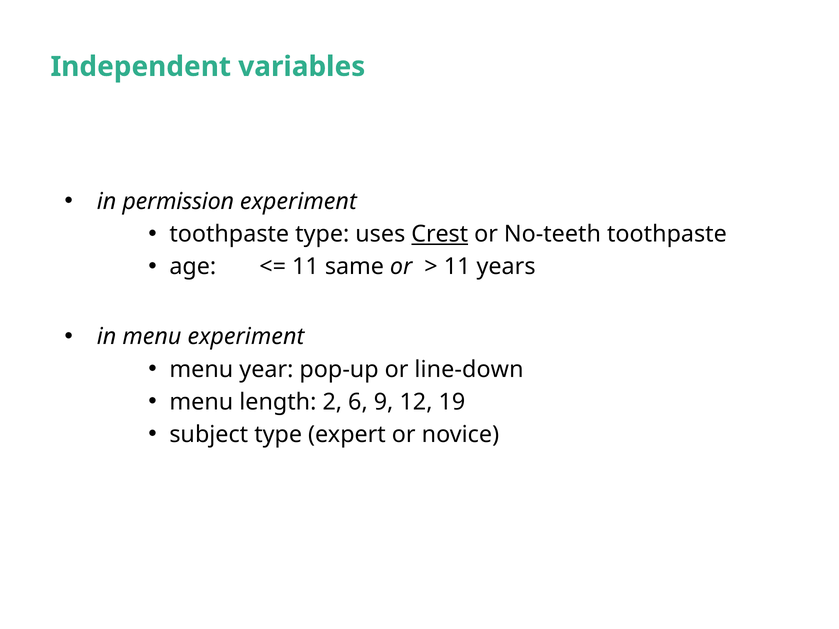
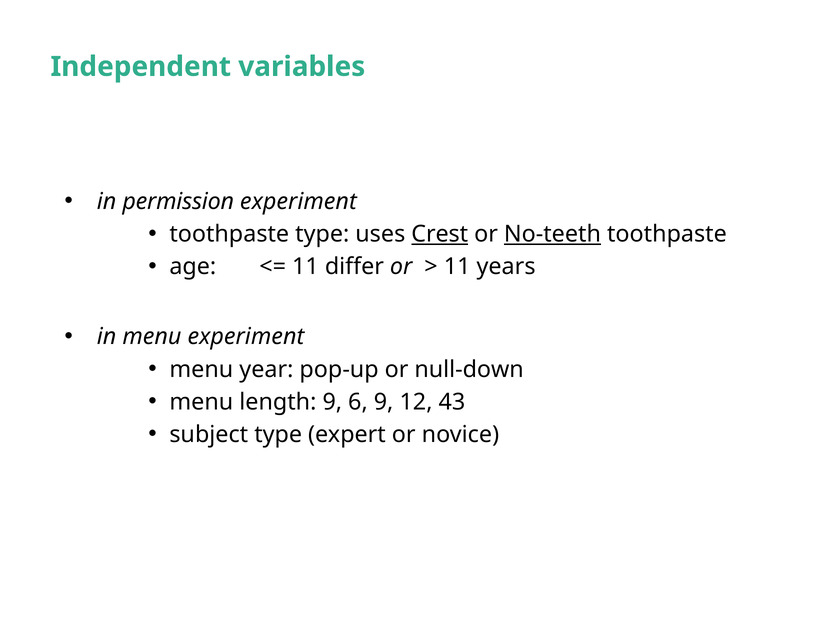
No-teeth underline: none -> present (552, 234)
same: same -> differ (354, 267)
line-down: line-down -> null-down (469, 369)
length 2: 2 -> 9 (332, 402)
19: 19 -> 43 (452, 402)
